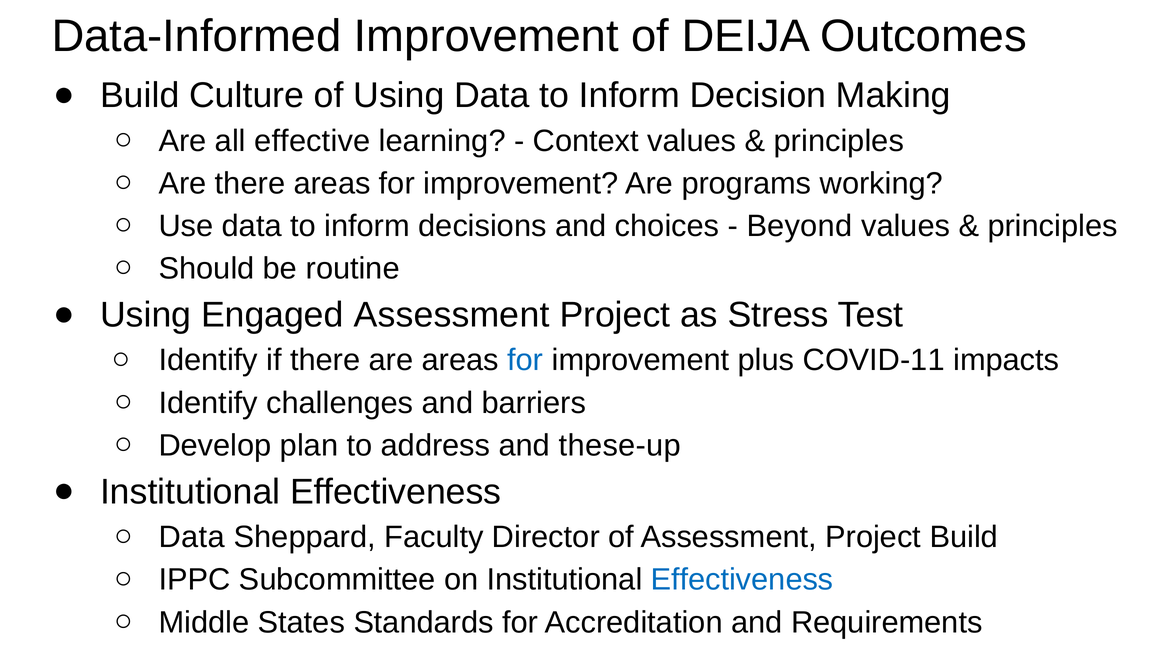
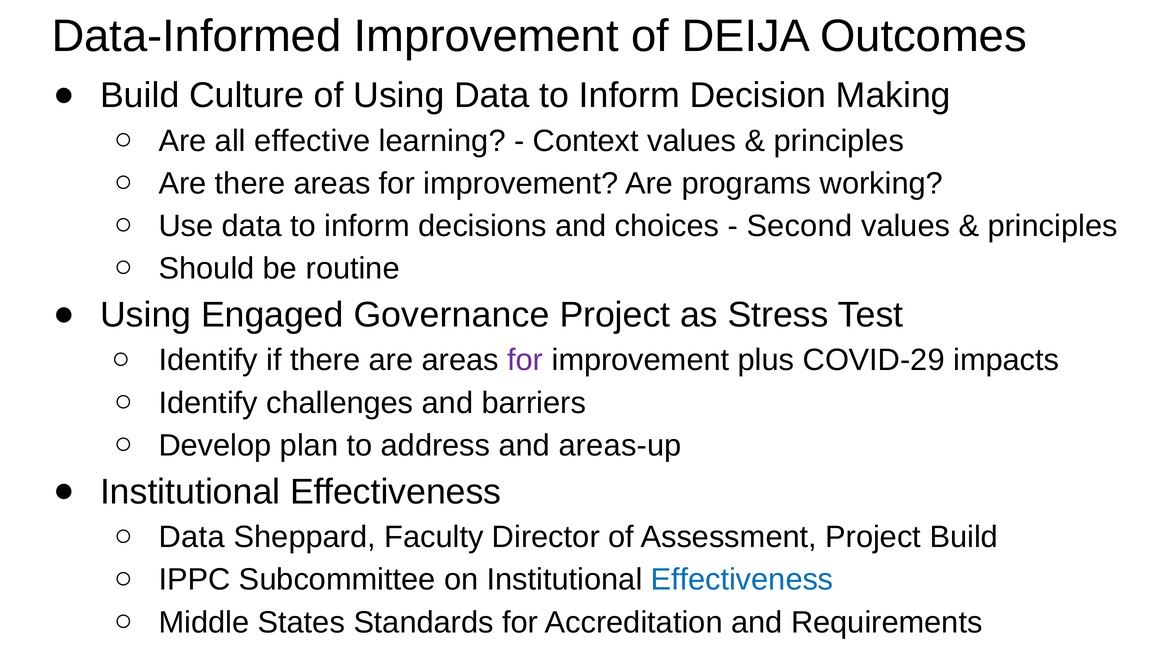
Beyond: Beyond -> Second (799, 226)
Engaged Assessment: Assessment -> Governance (452, 315)
for colour: blue -> purple (525, 360)
COVID-11: COVID-11 -> COVID-29 (874, 360)
these-up: these-up -> areas-up (620, 445)
